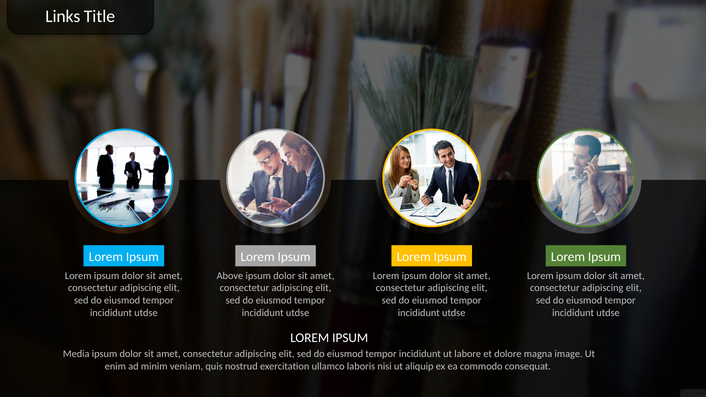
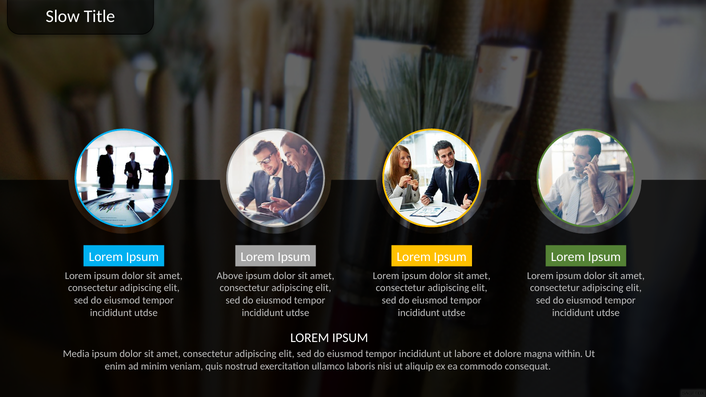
Links: Links -> Slow (63, 17)
image: image -> within (569, 354)
